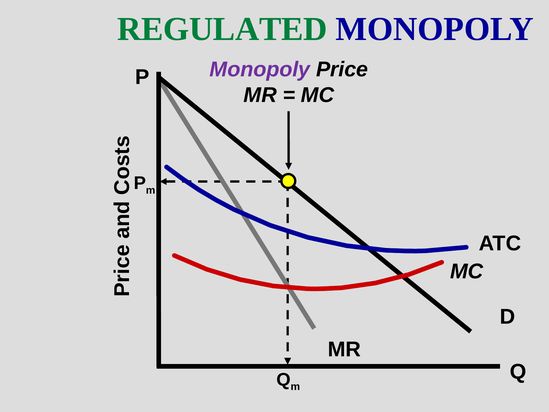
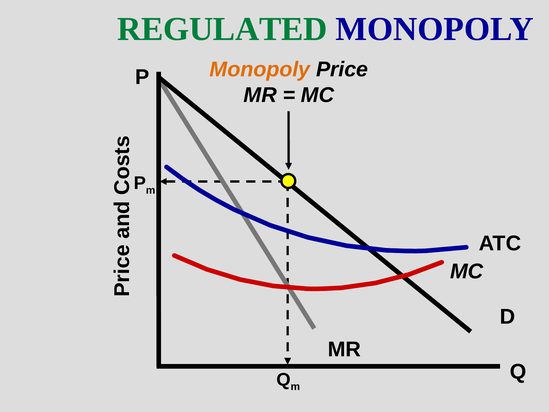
Monopoly colour: purple -> orange (260, 69)
